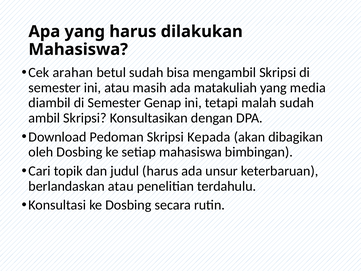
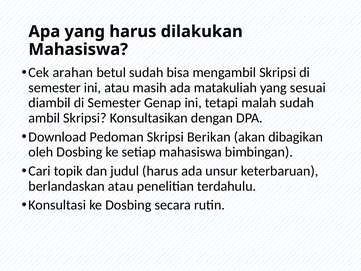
media: media -> sesuai (308, 88)
Kepada: Kepada -> Berikan (209, 137)
